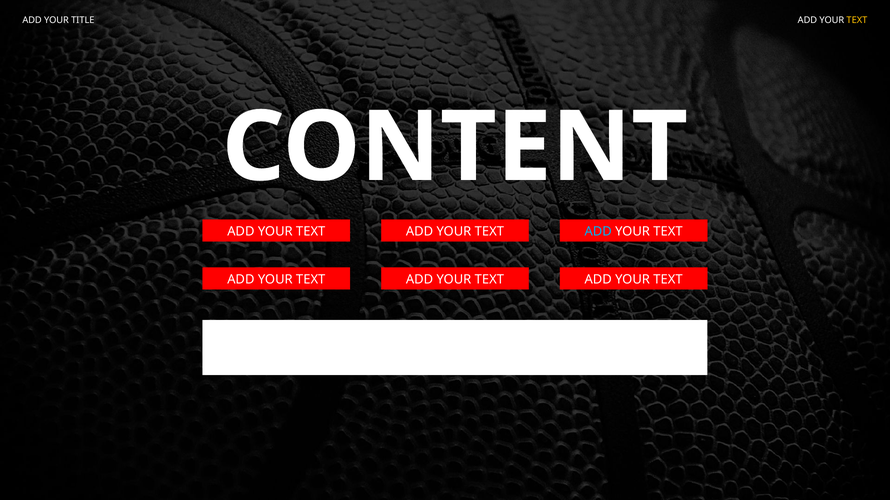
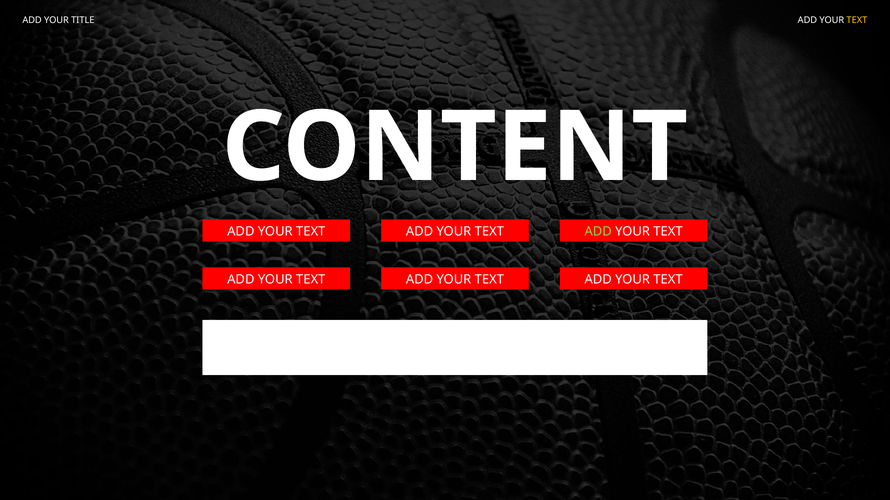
ADD colour: light blue -> light green (598, 231)
